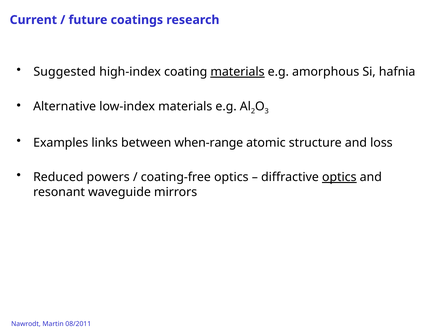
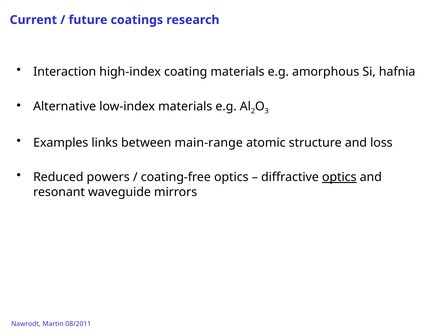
Suggested: Suggested -> Interaction (65, 72)
materials underline: present -> none (238, 72)
when-range: when-range -> main-range (209, 143)
